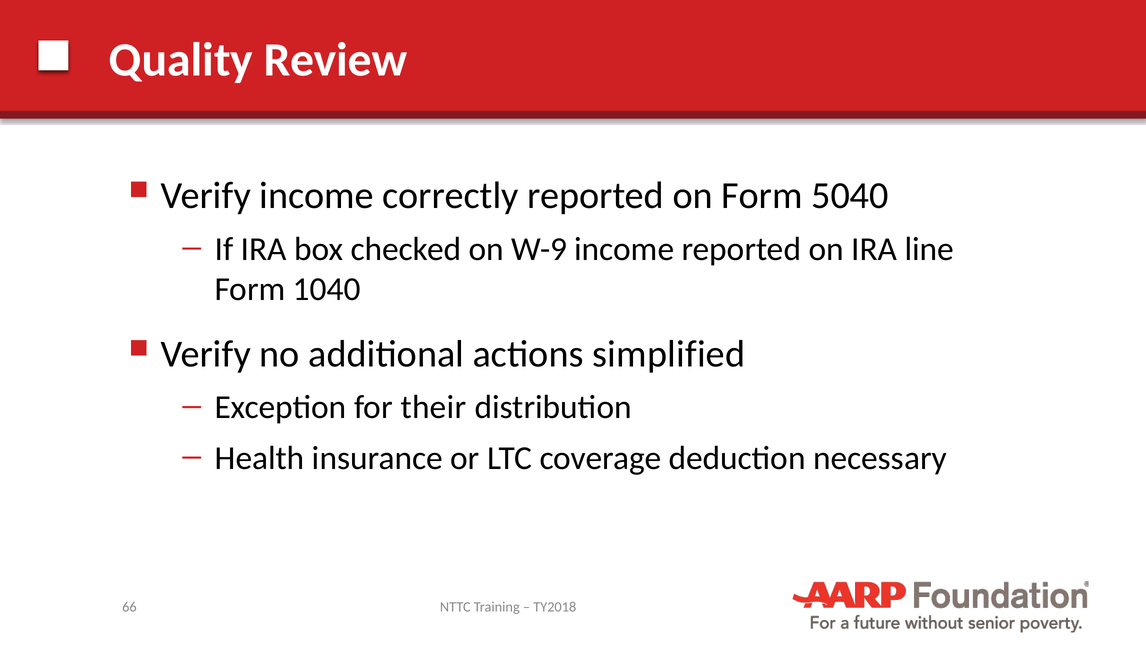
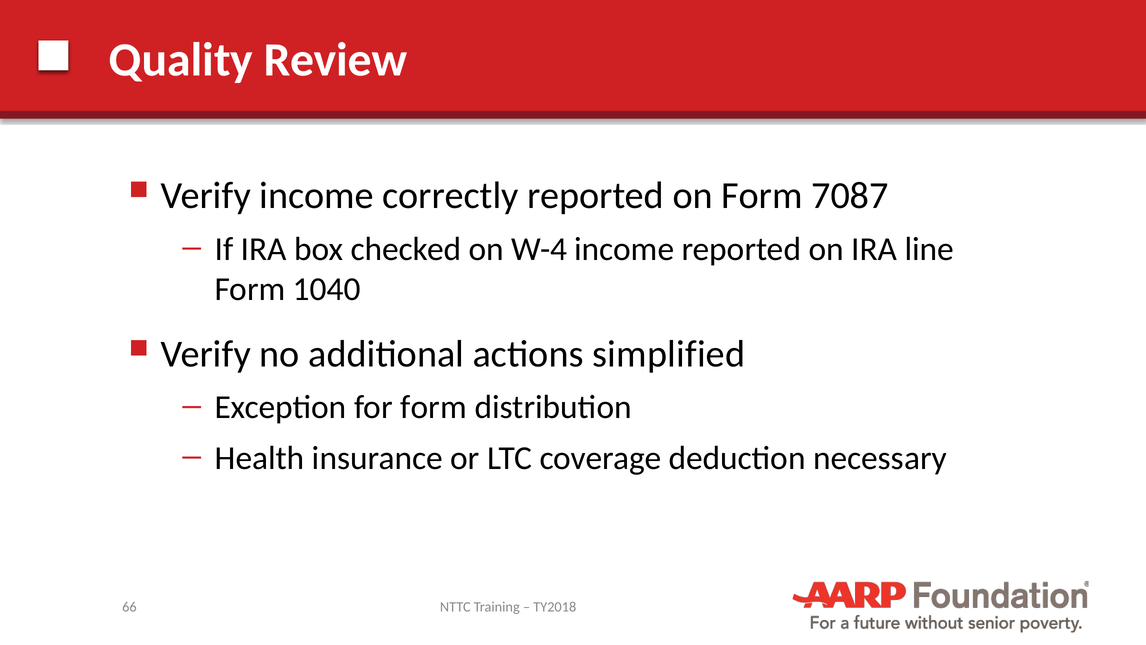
5040: 5040 -> 7087 (850, 195)
W-9: W-9 -> W-4 (539, 249)
for their: their -> form (434, 407)
